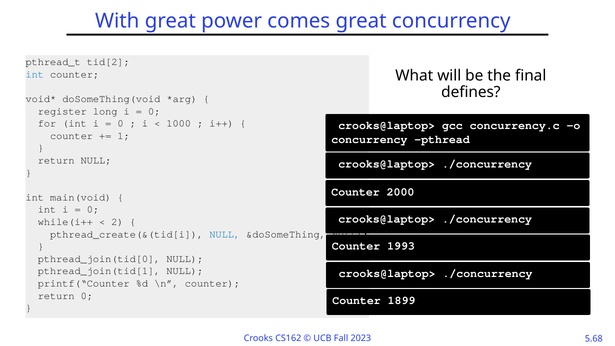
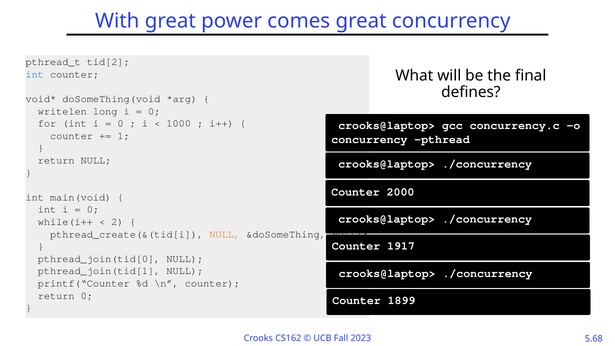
register: register -> writelen (62, 111)
NULL colour: blue -> orange (225, 234)
1993: 1993 -> 1917 (401, 246)
